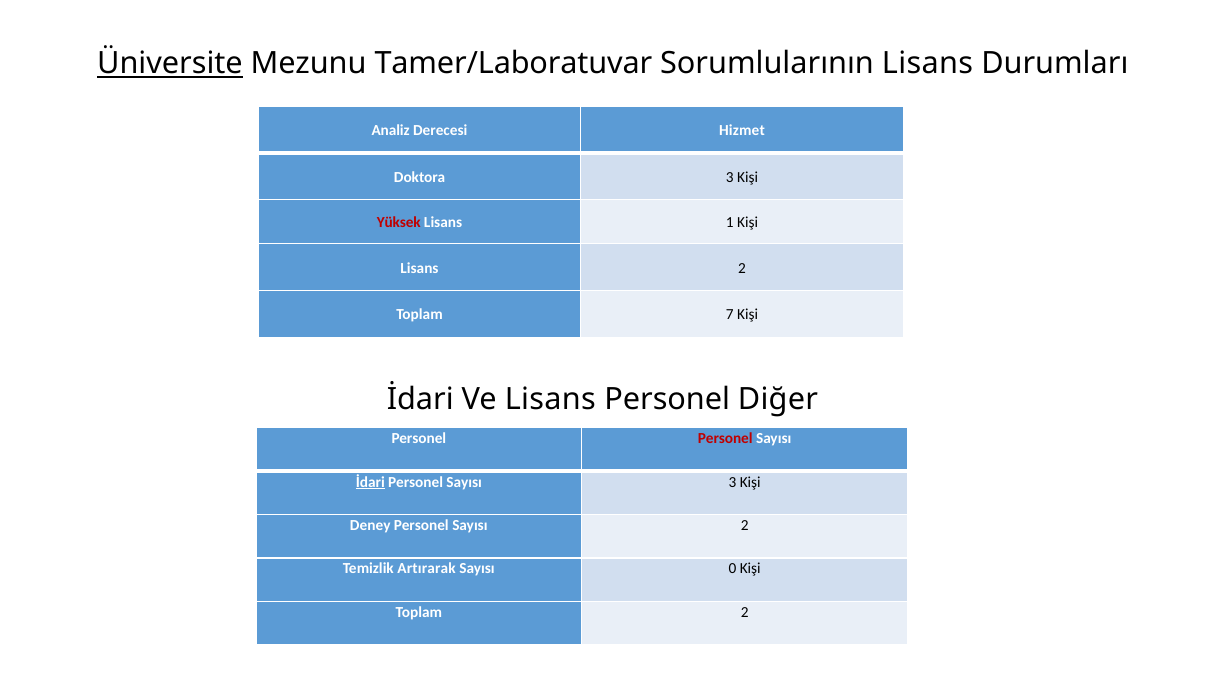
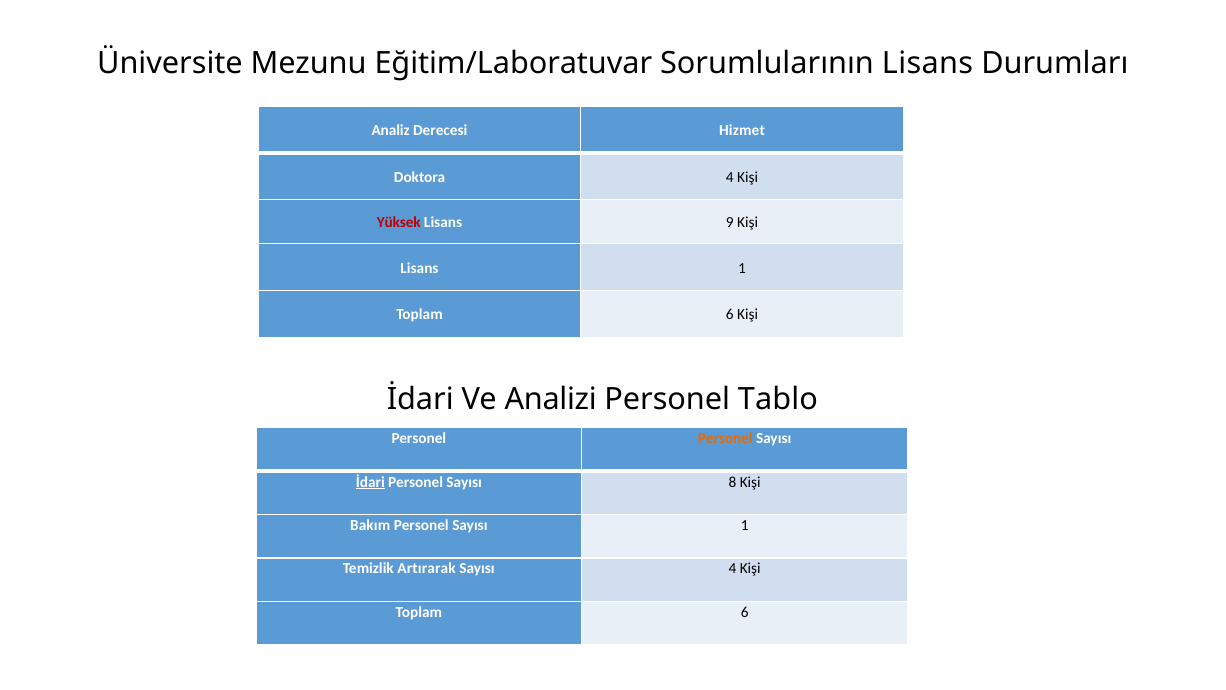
Üniversite underline: present -> none (170, 64)
Tamer/Laboratuvar: Tamer/Laboratuvar -> Eğitim/Laboratuvar (513, 64)
Doktora 3: 3 -> 4 (730, 177)
1: 1 -> 9 (730, 222)
Lisans 2: 2 -> 1 (742, 268)
7: 7 -> 6 (730, 314)
Ve Lisans: Lisans -> Analizi (551, 399)
Diğer: Diğer -> Tablo (778, 399)
Personel colour: red -> orange (725, 438)
Sayısı 3: 3 -> 8 (732, 482)
Deney: Deney -> Bakım (370, 525)
Sayısı 2: 2 -> 1 (745, 525)
Sayısı 0: 0 -> 4 (732, 568)
2: 2 -> 6 (745, 612)
